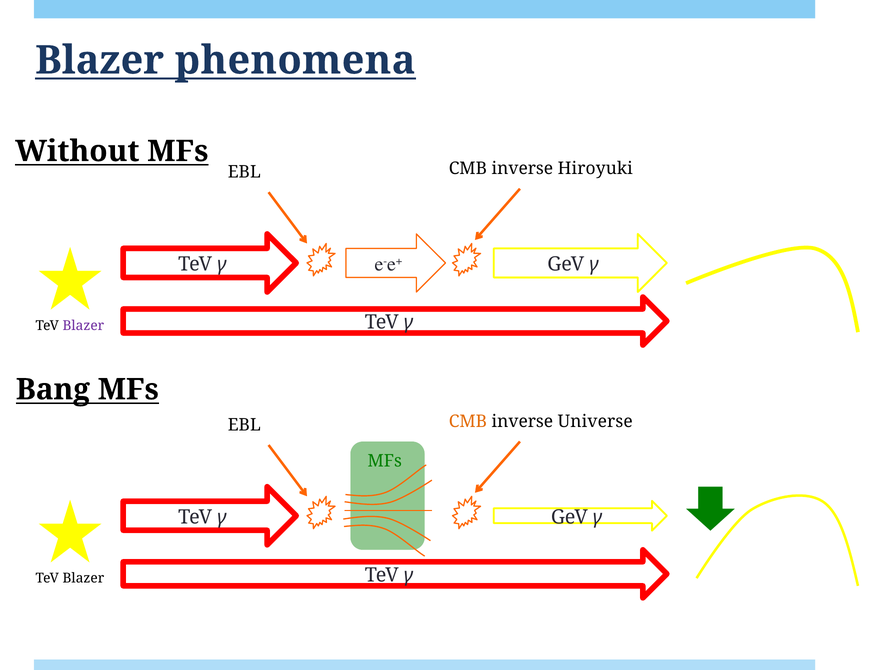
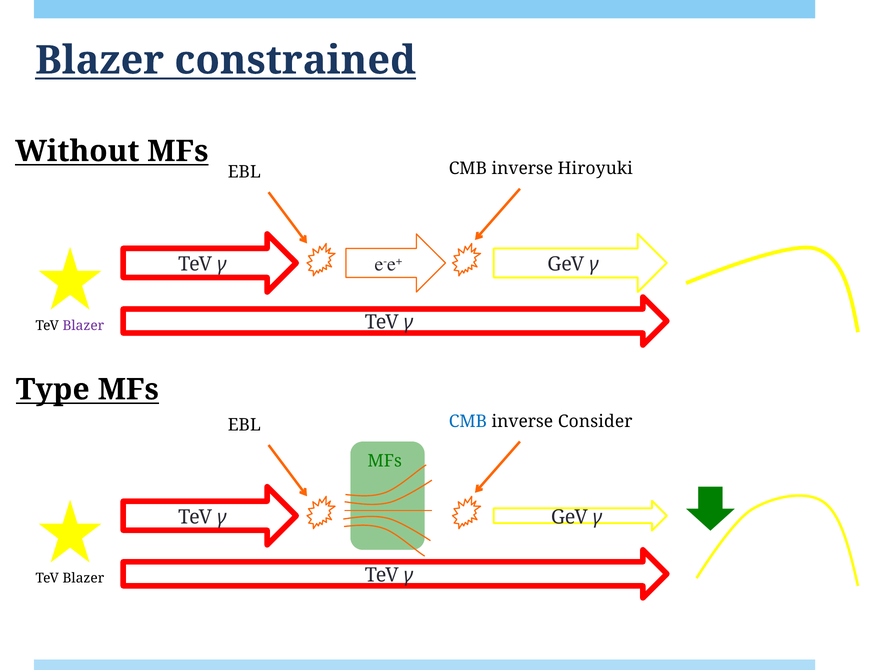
phenomena: phenomena -> constrained (295, 60)
Bang: Bang -> Type (53, 389)
CMB colour: orange -> blue (468, 421)
Universe: Universe -> Consider (595, 421)
